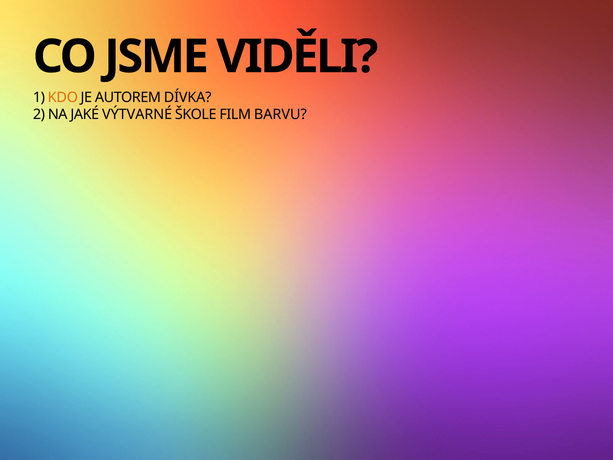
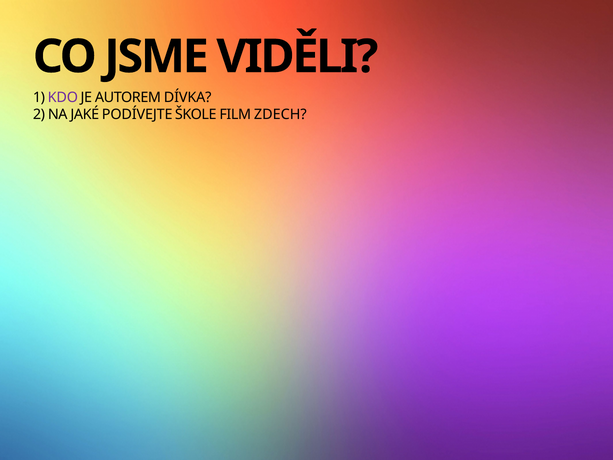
KDO colour: orange -> purple (63, 97)
VÝTVARNÉ: VÝTVARNÉ -> PODÍVEJTE (137, 115)
BARVU: BARVU -> ZDECH (280, 115)
